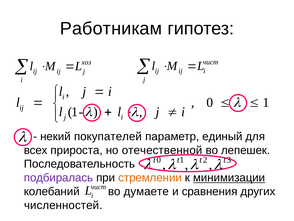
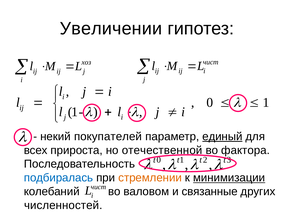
Работникам: Работникам -> Увеличении (111, 28)
единый underline: none -> present (222, 136)
лепешек: лепешек -> фактора (246, 150)
подбиралась colour: purple -> blue (58, 177)
думаете: думаете -> валовом (146, 191)
сравнения: сравнения -> связанные (210, 191)
